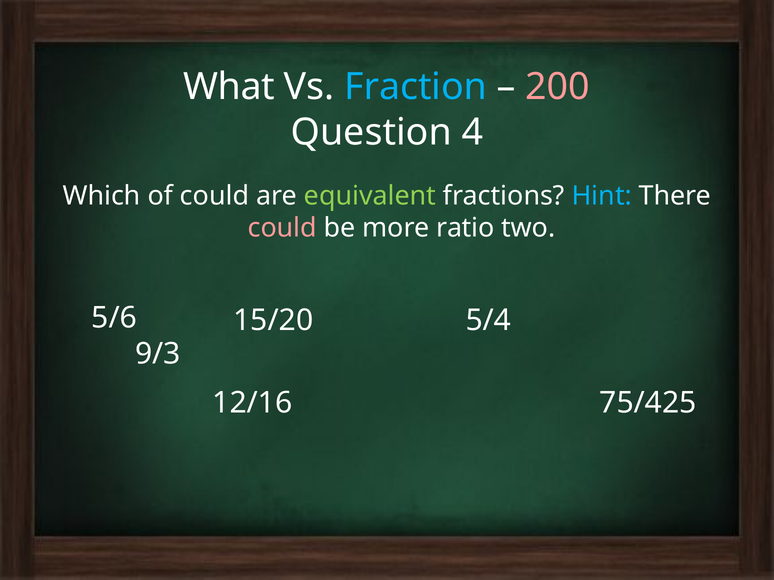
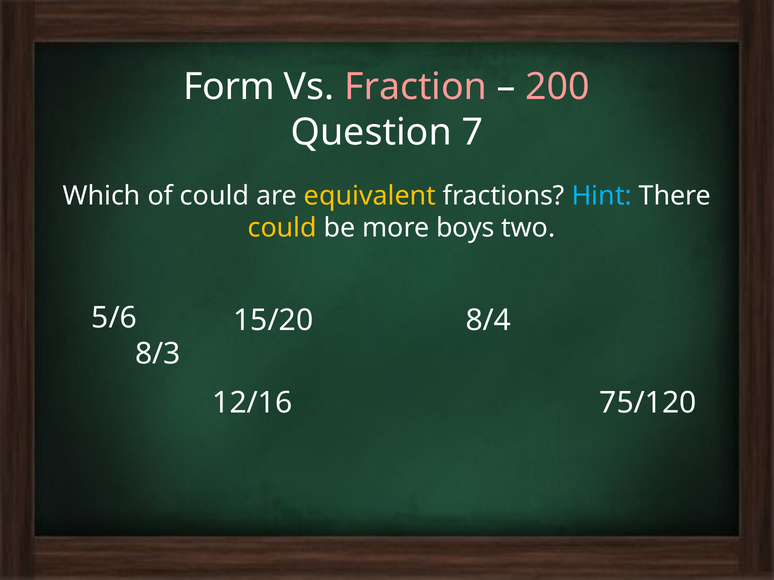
What: What -> Form (229, 87)
Fraction colour: light blue -> pink (416, 87)
4: 4 -> 7 (472, 132)
equivalent colour: light green -> yellow (370, 196)
could colour: pink -> yellow (282, 228)
ratio: ratio -> boys (465, 228)
5/4: 5/4 -> 8/4 (488, 321)
9/3: 9/3 -> 8/3 (158, 354)
75/425: 75/425 -> 75/120 (648, 403)
